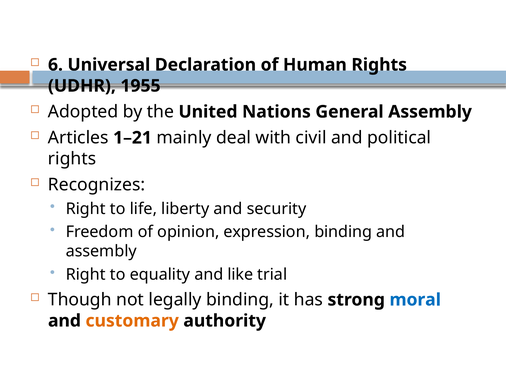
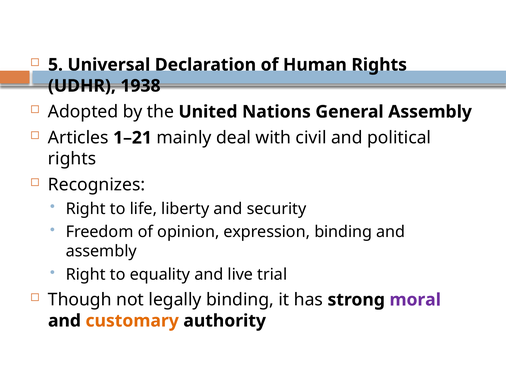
6: 6 -> 5 (55, 65)
1955: 1955 -> 1938 (140, 86)
like: like -> live (240, 275)
moral colour: blue -> purple (415, 300)
